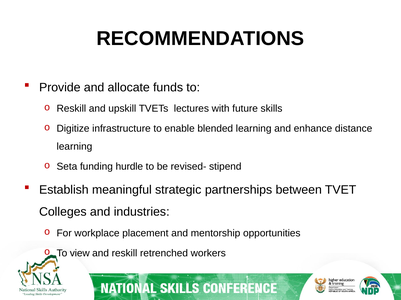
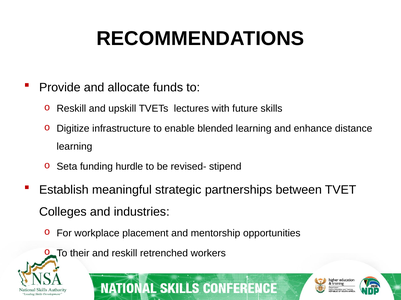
view: view -> their (80, 254)
